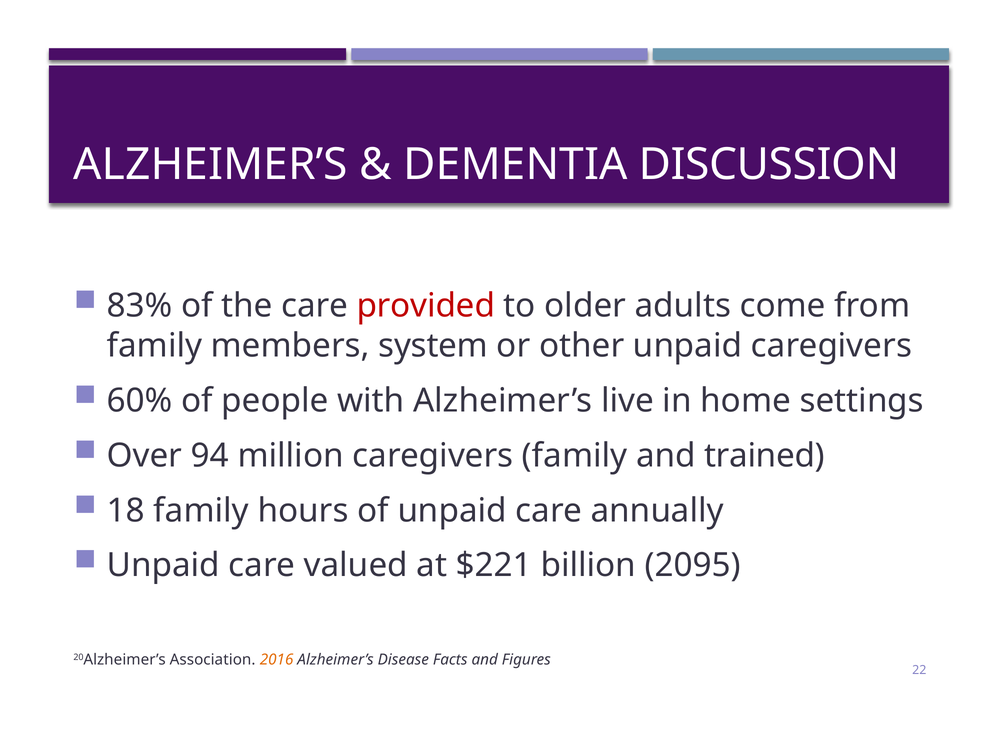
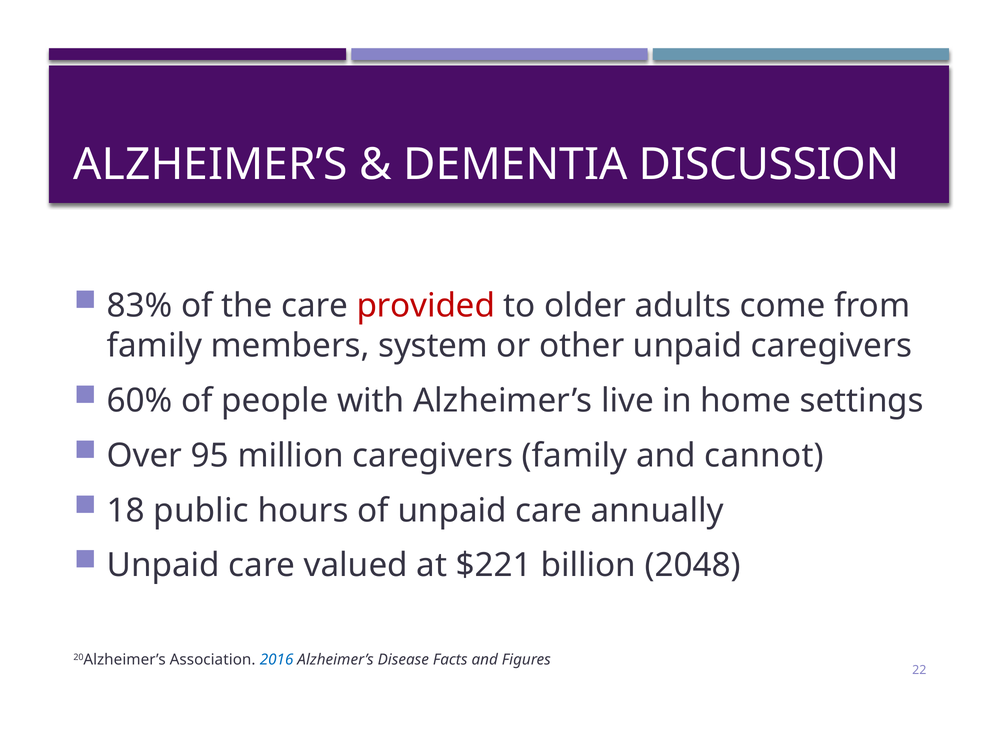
94: 94 -> 95 (210, 456)
trained: trained -> cannot (764, 456)
18 family: family -> public (201, 511)
2095: 2095 -> 2048 (693, 566)
2016 colour: orange -> blue (277, 660)
